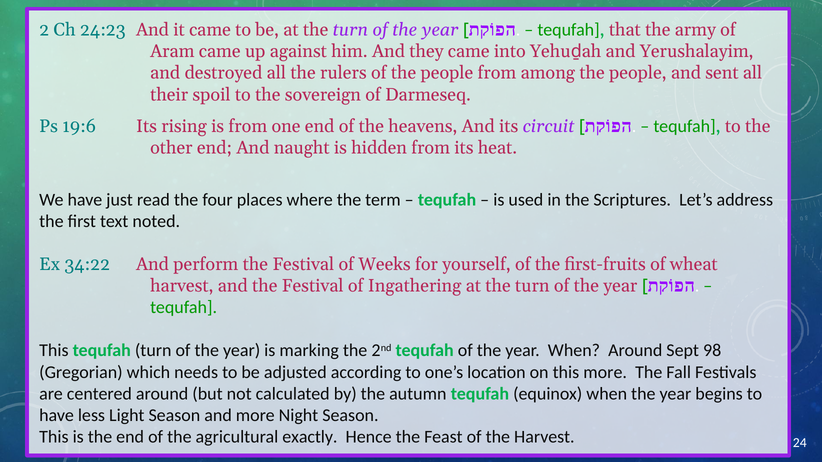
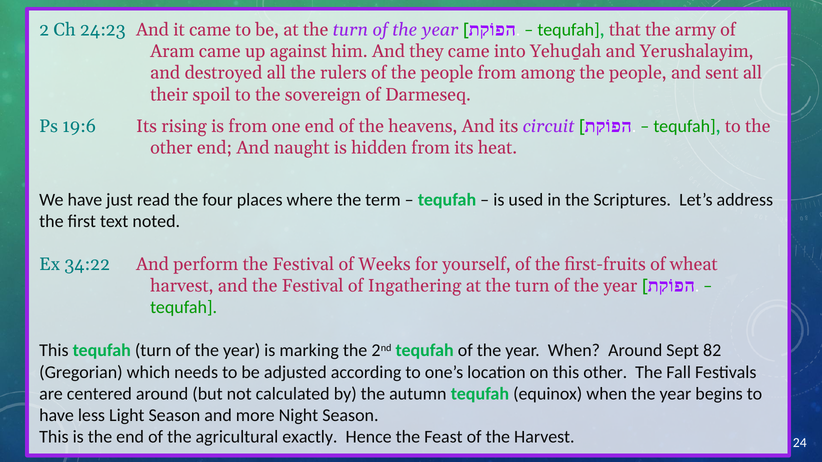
98: 98 -> 82 (712, 351)
this more: more -> other (605, 372)
